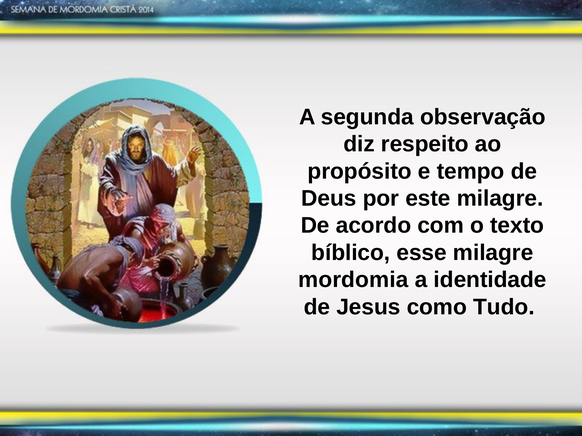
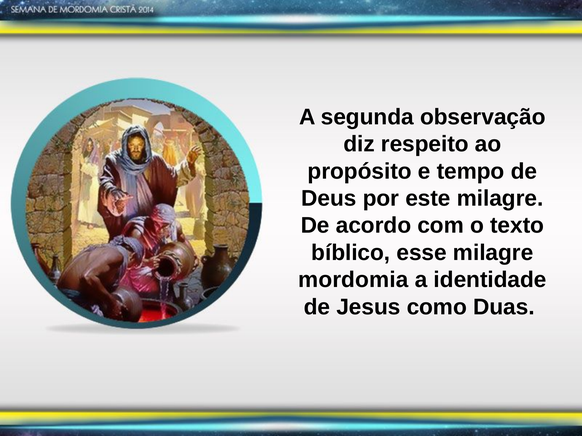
Tudo: Tudo -> Duas (504, 307)
